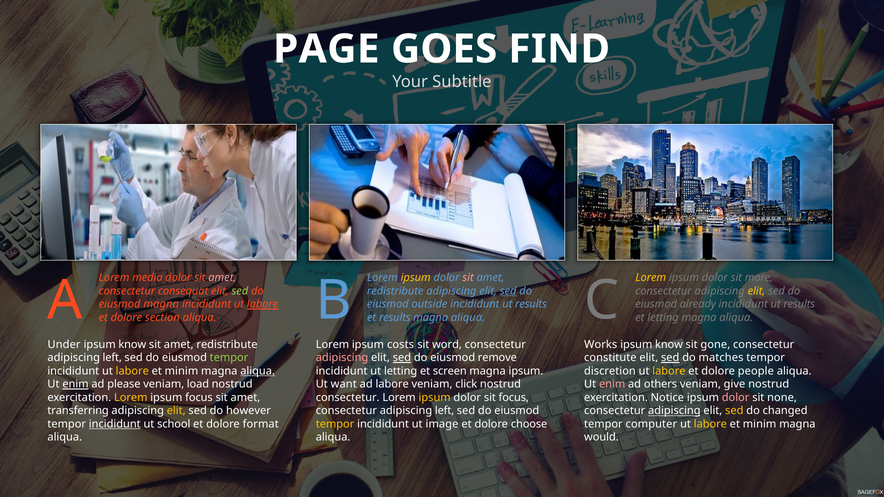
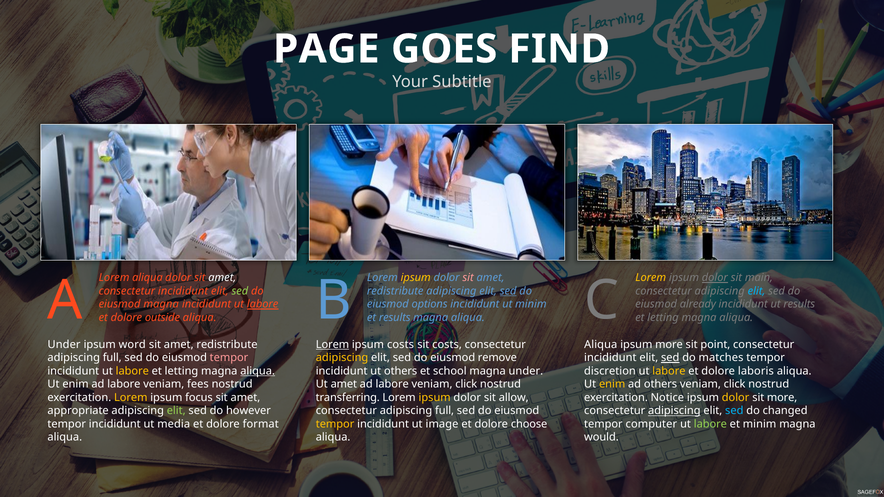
Lorem media: media -> aliqua (147, 278)
amet colour: pink -> white (222, 278)
dolor underline: none -> present (715, 278)
more: more -> main (759, 278)
consequat: consequat -> incididunt (183, 291)
elit colour: yellow -> light blue (756, 291)
outside: outside -> options (430, 304)
results: results -> minim (531, 304)
section: section -> outside (162, 318)
know: know -> word (132, 345)
Lorem underline: none -> present (332, 345)
sit word: word -> costs (447, 345)
Works: Works -> Aliqua (601, 345)
know: know -> more (669, 345)
gone: gone -> point (715, 345)
left: left -> full (112, 358)
tempor colour: light green -> pink (229, 358)
adipiscing colour: pink -> yellow (342, 358)
sed underline: present -> none (402, 358)
constitute: constitute -> incididunt (610, 358)
minim: minim -> letting (182, 371)
ut letting: letting -> others (401, 371)
screen: screen -> school (450, 371)
magna ipsum: ipsum -> under (526, 371)
people: people -> laboris (756, 371)
enim underline: present -> none (75, 385)
please: please -> labore (124, 385)
load: load -> fees (198, 385)
Ut want: want -> amet (344, 385)
enim colour: pink -> yellow (612, 385)
give: give -> click (735, 385)
consectetur: consectetur -> transferring (348, 398)
sit focus: focus -> allow (514, 398)
dolor colour: pink -> yellow (736, 398)
sit none: none -> more (782, 398)
transferring: transferring -> appropriate (78, 411)
elit colour: yellow -> light green (176, 411)
consectetur adipiscing left: left -> full (445, 411)
sed colour: yellow -> light blue (734, 411)
incididunt underline: present -> none (115, 424)
school: school -> media (174, 424)
labore colour: yellow -> light green (710, 424)
